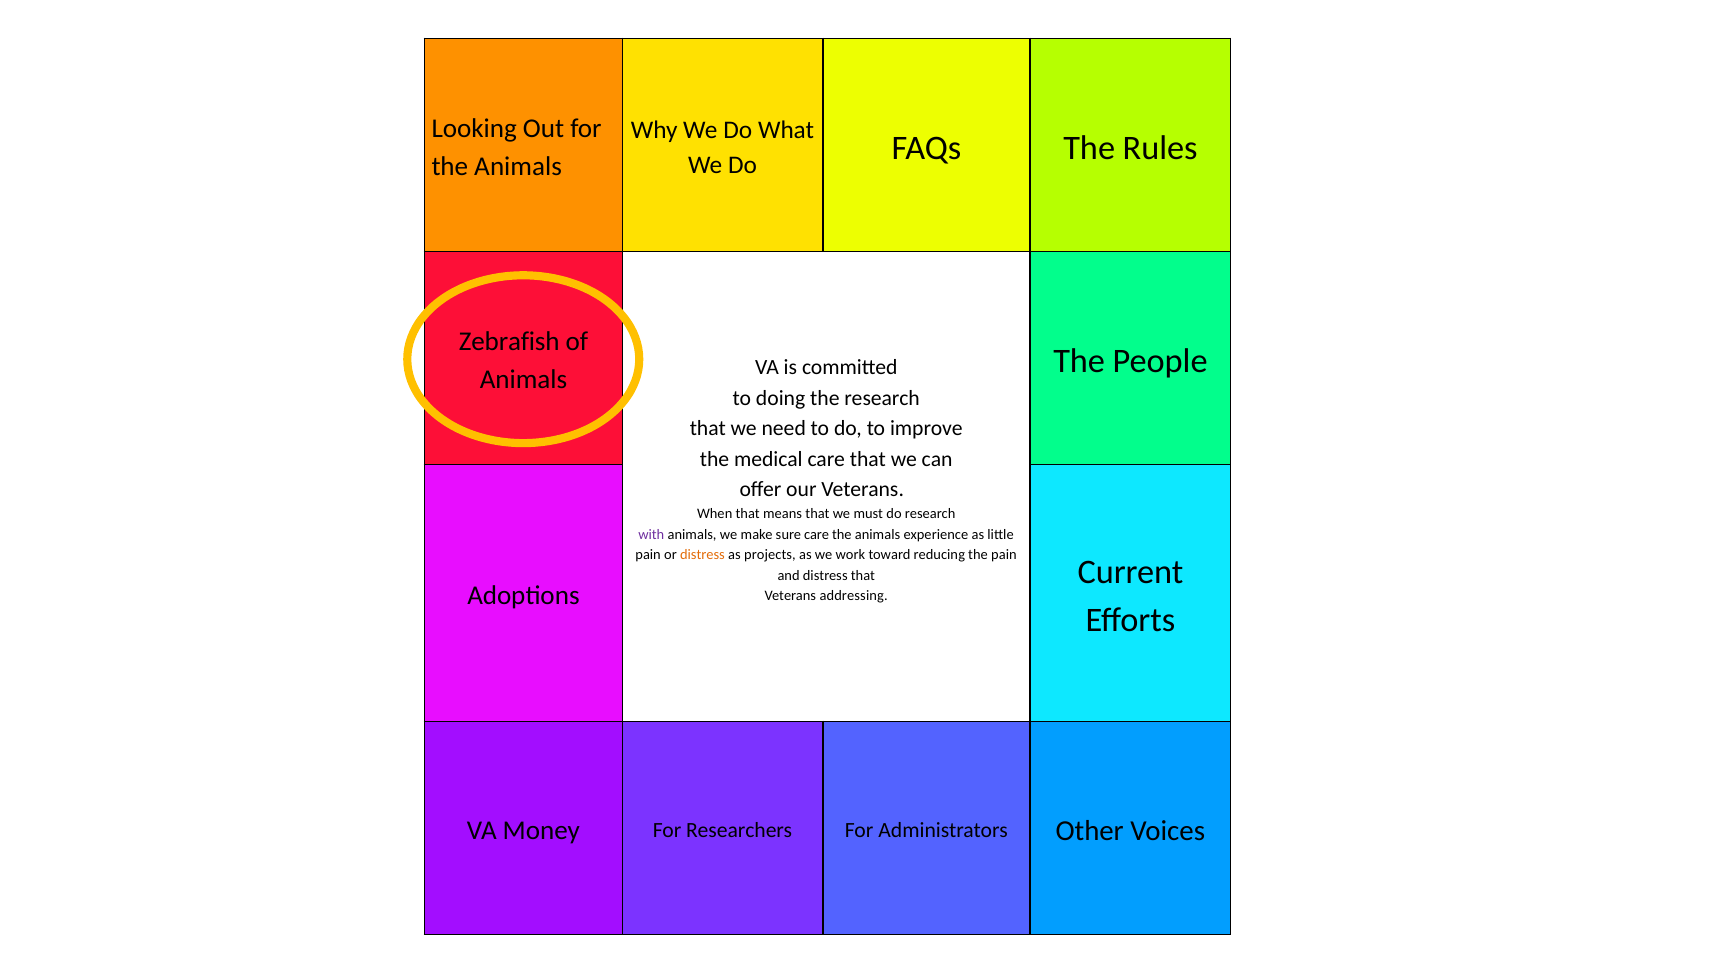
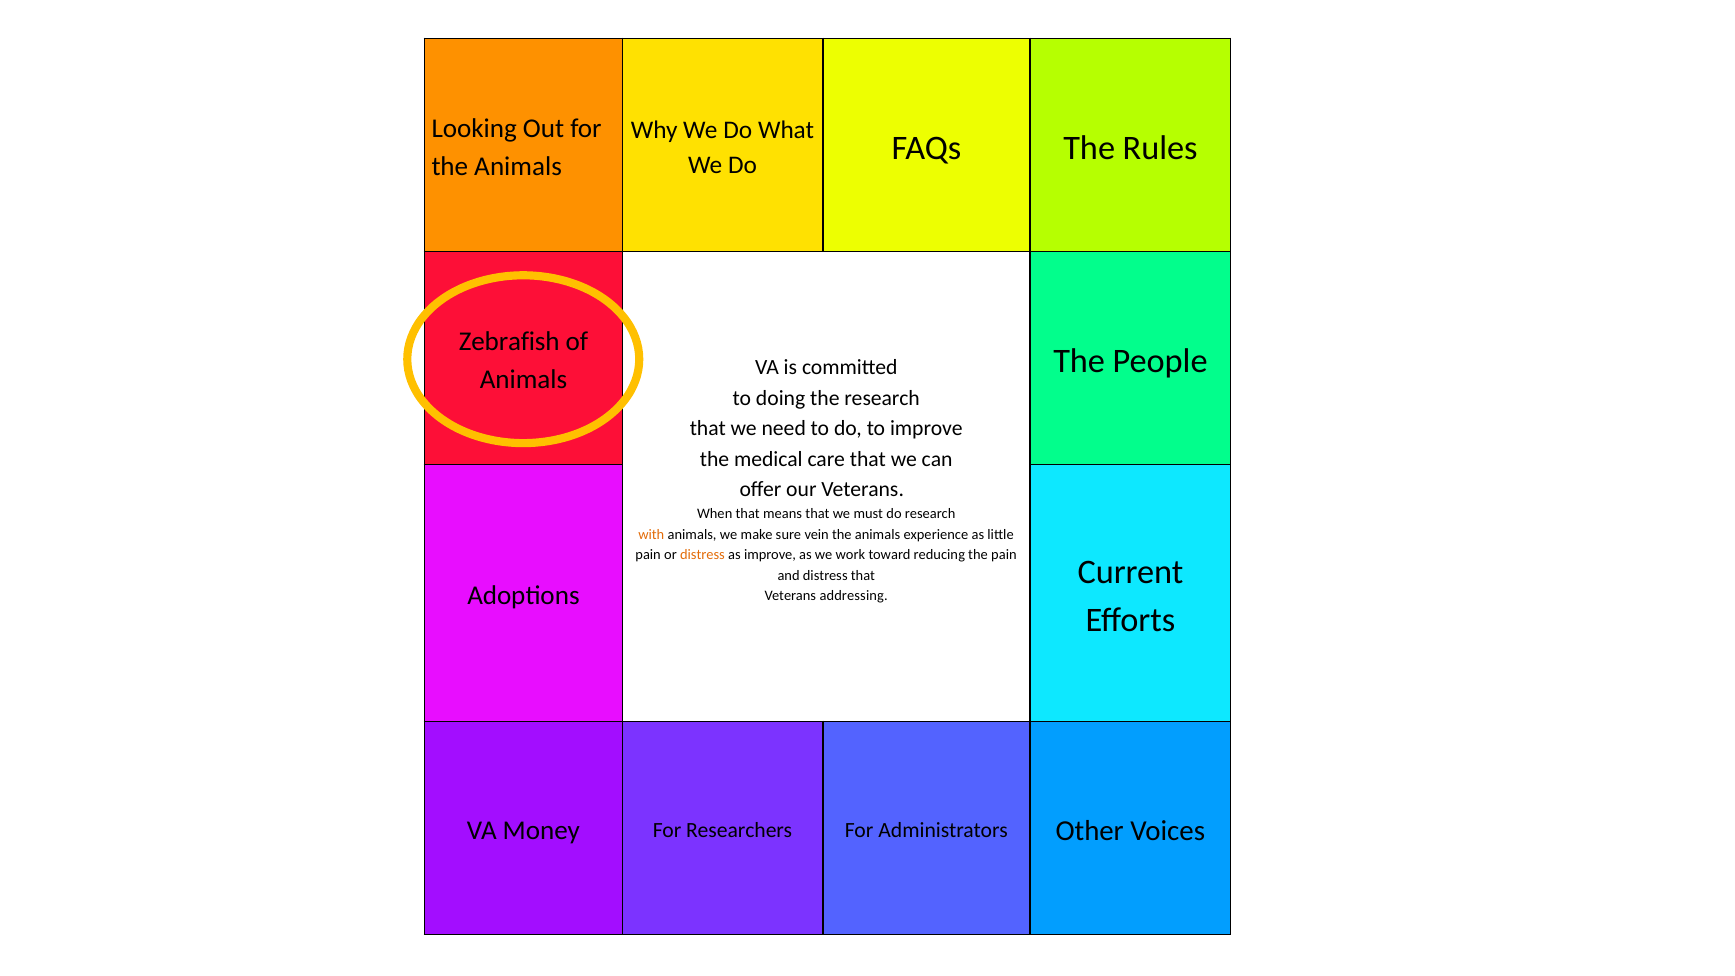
with colour: purple -> orange (651, 535)
sure care: care -> vein (817, 535)
as projects: projects -> improve (770, 555)
